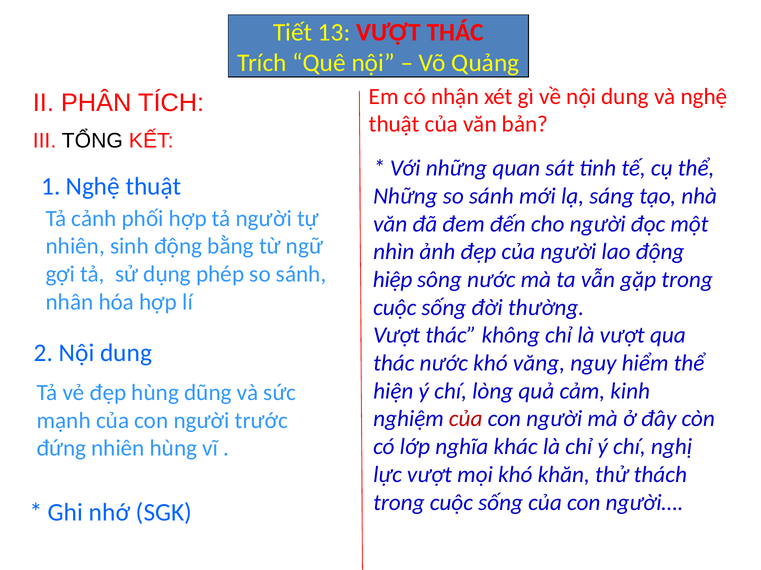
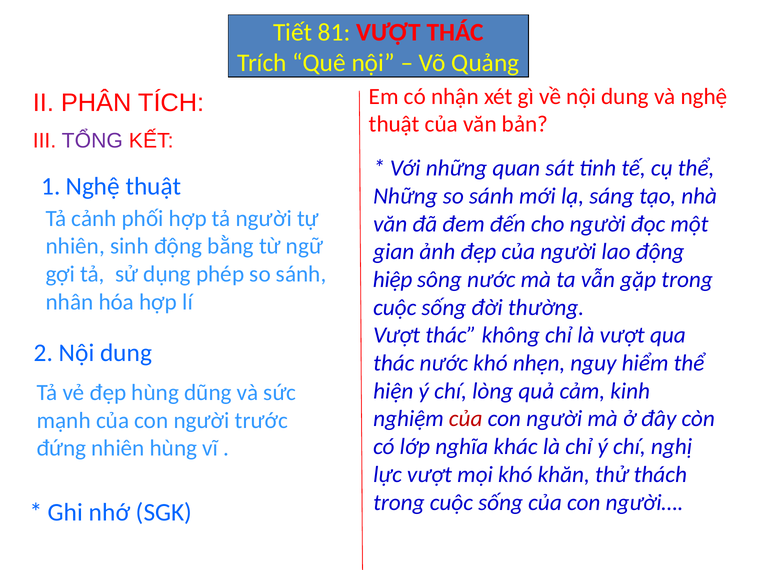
13: 13 -> 81 (334, 33)
TỔNG colour: black -> purple (92, 141)
nhìn: nhìn -> gian (394, 252)
văng: văng -> nhẹn (539, 364)
